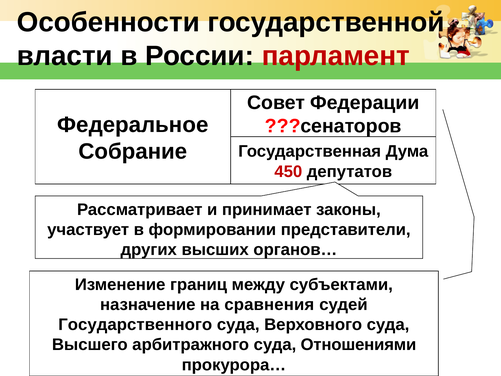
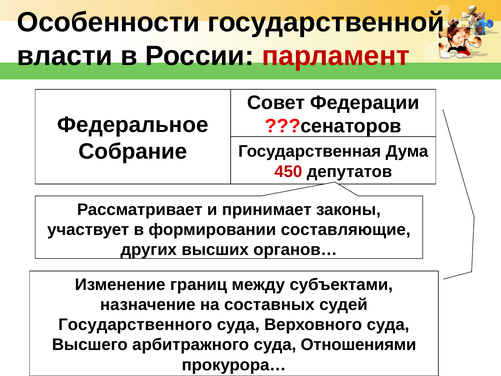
представители: представители -> составляющие (346, 229)
сравнения: сравнения -> составных (269, 304)
